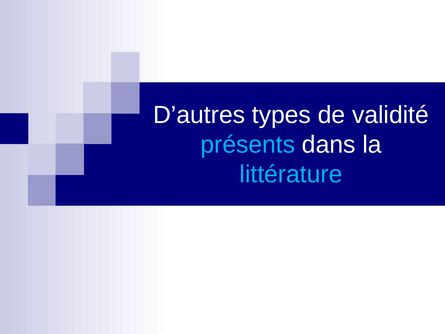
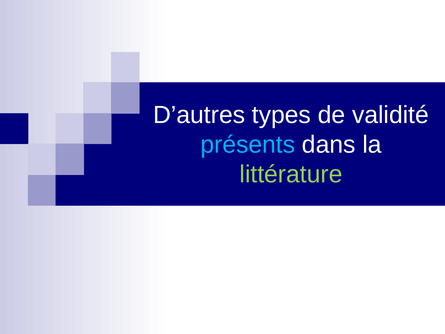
littérature colour: light blue -> light green (291, 174)
